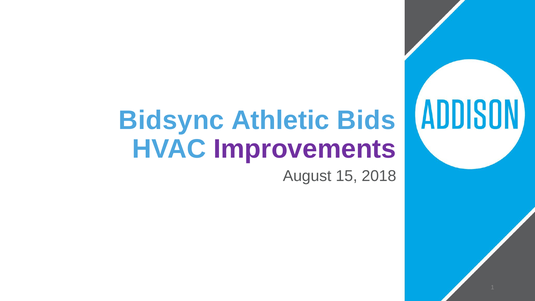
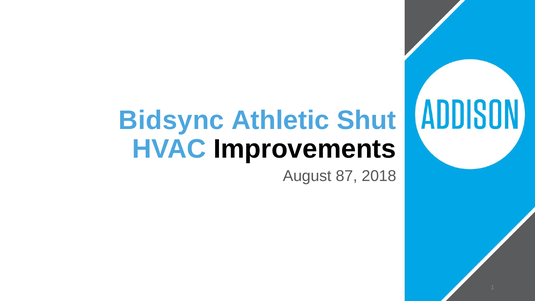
Bids: Bids -> Shut (366, 120)
Improvements colour: purple -> black (305, 149)
15: 15 -> 87 (347, 176)
